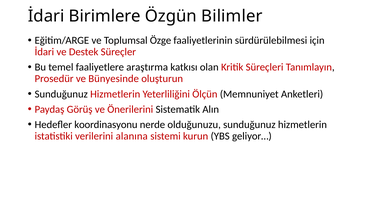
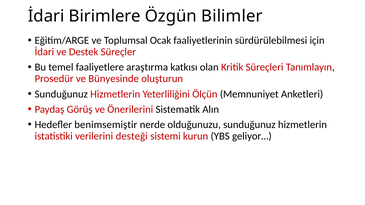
Özge: Özge -> Ocak (161, 41)
koordinasyonu: koordinasyonu -> benimsemiştir (106, 125)
alanına: alanına -> desteği (132, 136)
